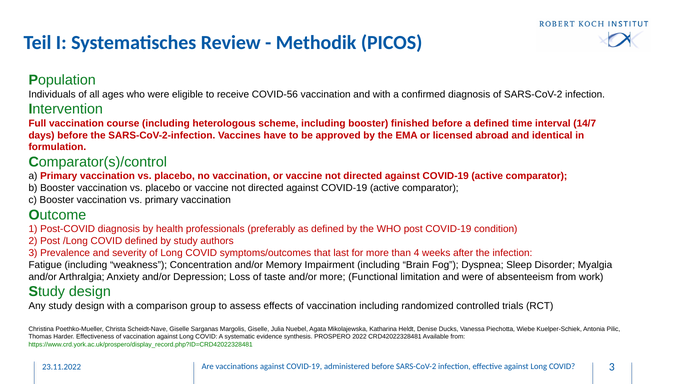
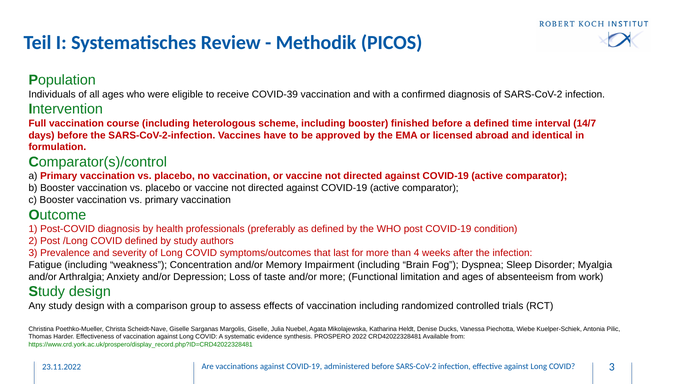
COVID-56: COVID-56 -> COVID-39 (275, 94)
and were: were -> ages (473, 277)
